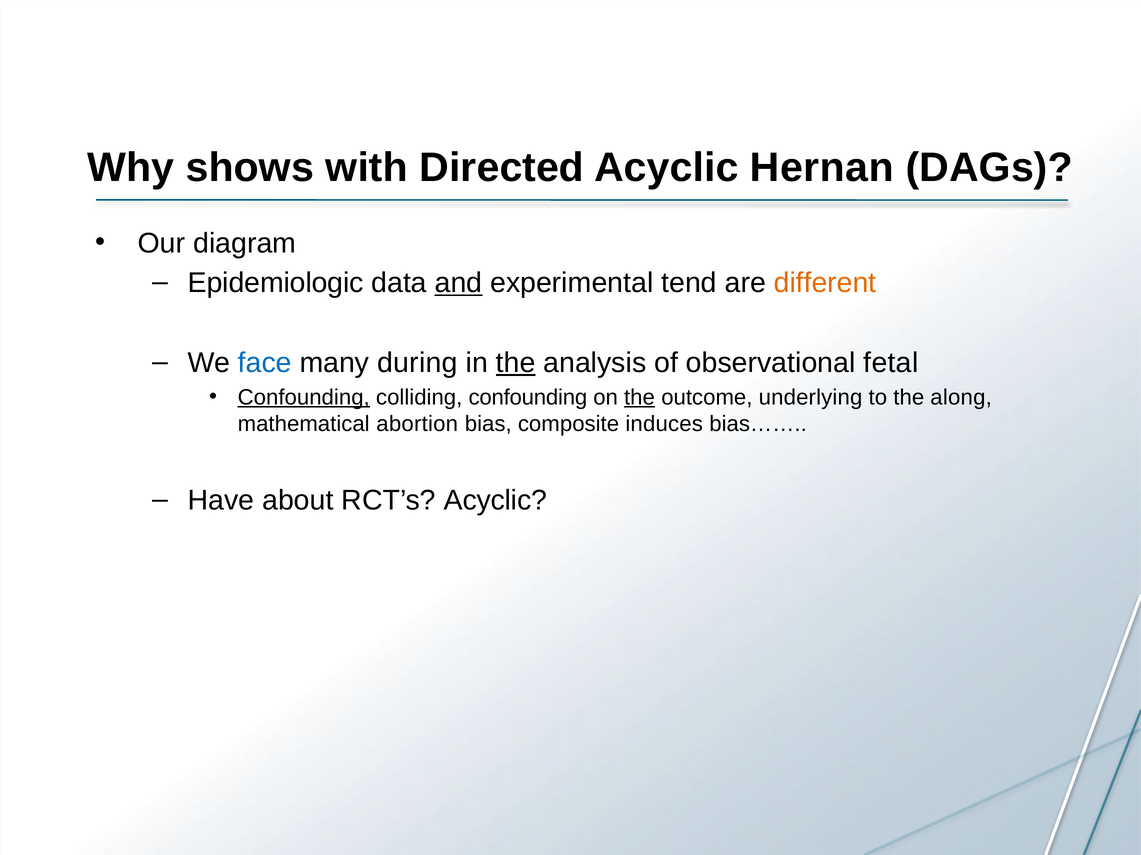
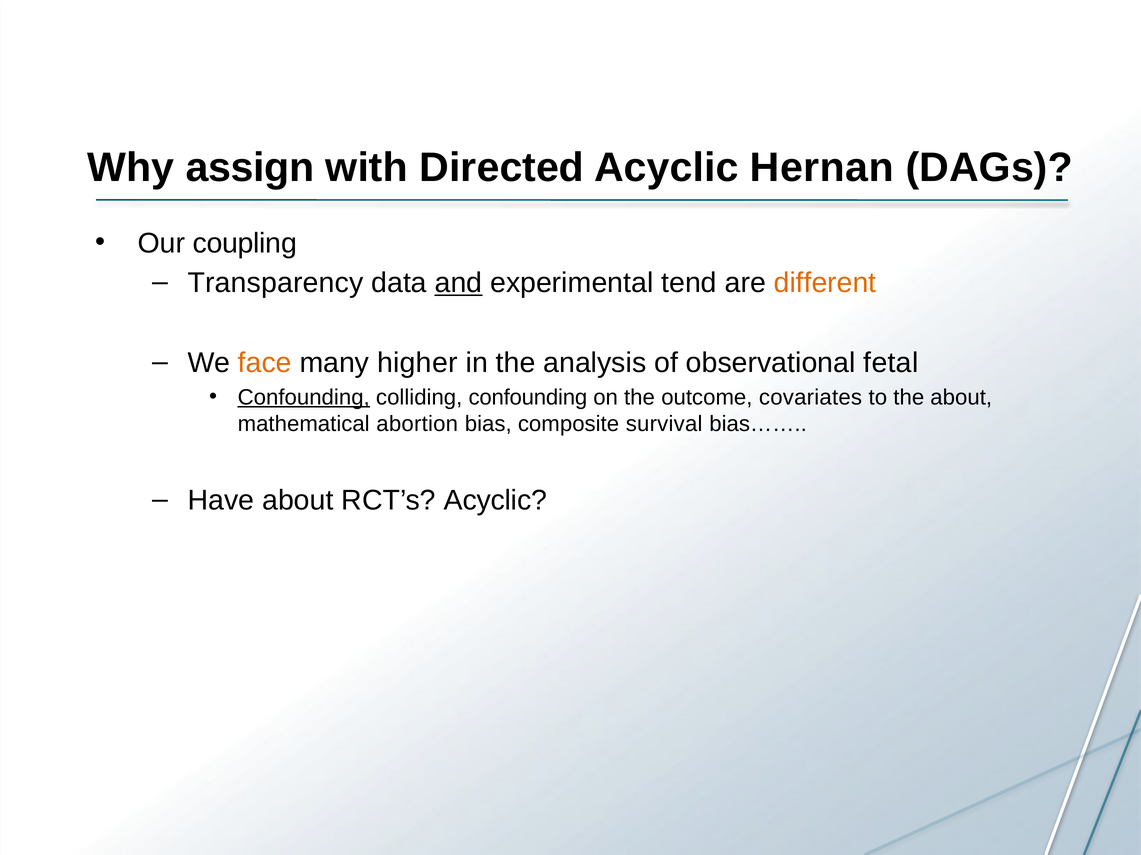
shows: shows -> assign (250, 168)
diagram: diagram -> coupling (245, 243)
Epidemiologic: Epidemiologic -> Transparency (276, 283)
face colour: blue -> orange (265, 363)
during: during -> higher (417, 363)
the underline: present -> none (516, 363)
the underline: present -> none (640, 398)
underlying: underlying -> covariates (810, 398)
the along: along -> about (961, 398)
induces: induces -> survival (664, 424)
